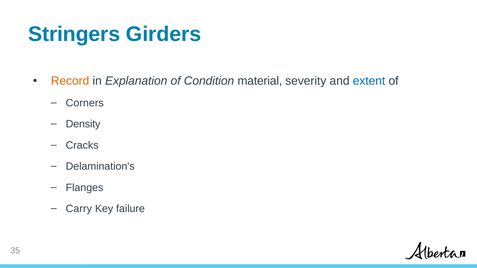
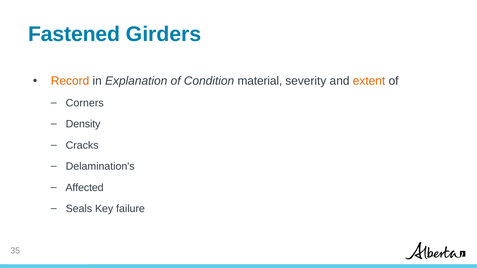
Stringers: Stringers -> Fastened (74, 34)
extent colour: blue -> orange (369, 81)
Flanges: Flanges -> Affected (85, 188)
Carry: Carry -> Seals (79, 209)
